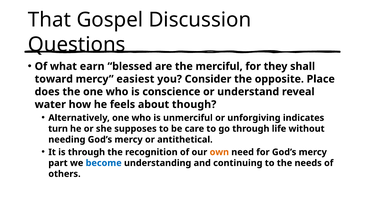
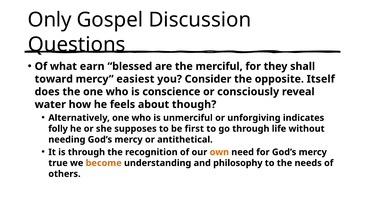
That: That -> Only (50, 20)
Place: Place -> Itself (321, 79)
understand: understand -> consciously (248, 91)
turn: turn -> folly (58, 128)
care: care -> first (194, 128)
part: part -> true (58, 162)
become colour: blue -> orange (104, 162)
continuing: continuing -> philosophy (238, 162)
